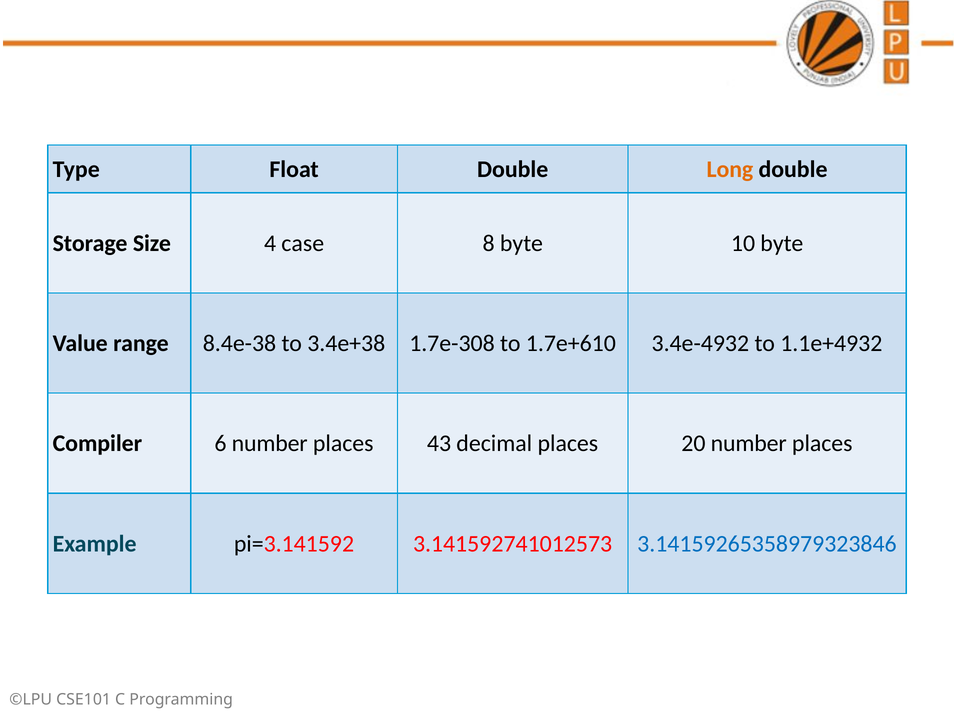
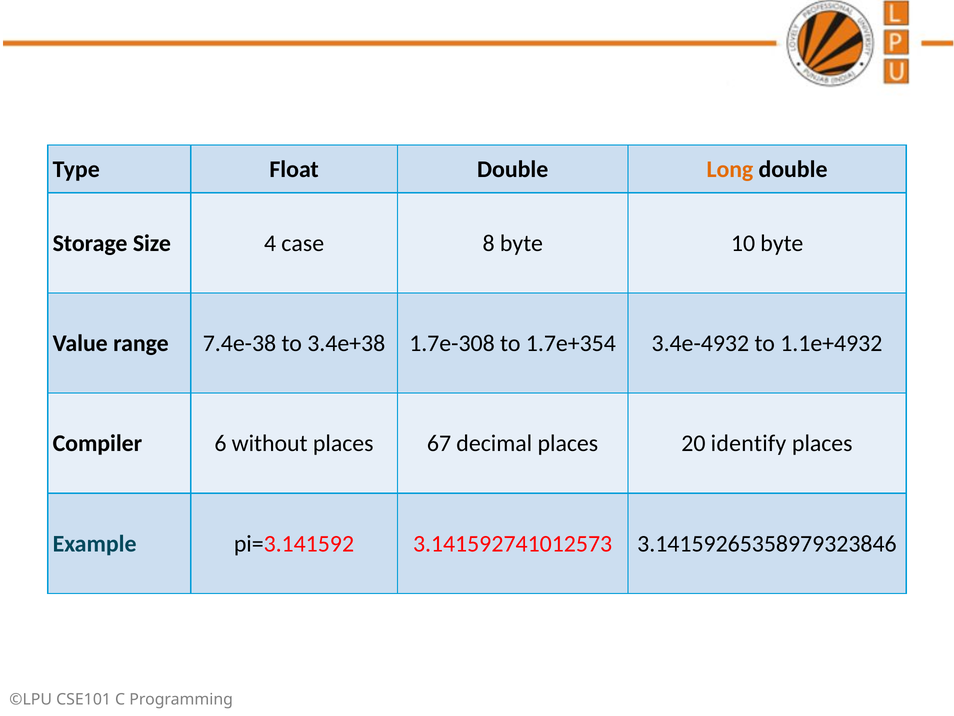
8.4e-38: 8.4e-38 -> 7.4e-38 (239, 343)
1.7e+610: 1.7e+610 -> 1.7e+354 (571, 343)
6 number: number -> without (270, 443)
43: 43 -> 67 (439, 443)
20 number: number -> identify (748, 443)
3.14159265358979323846 colour: blue -> black (767, 543)
